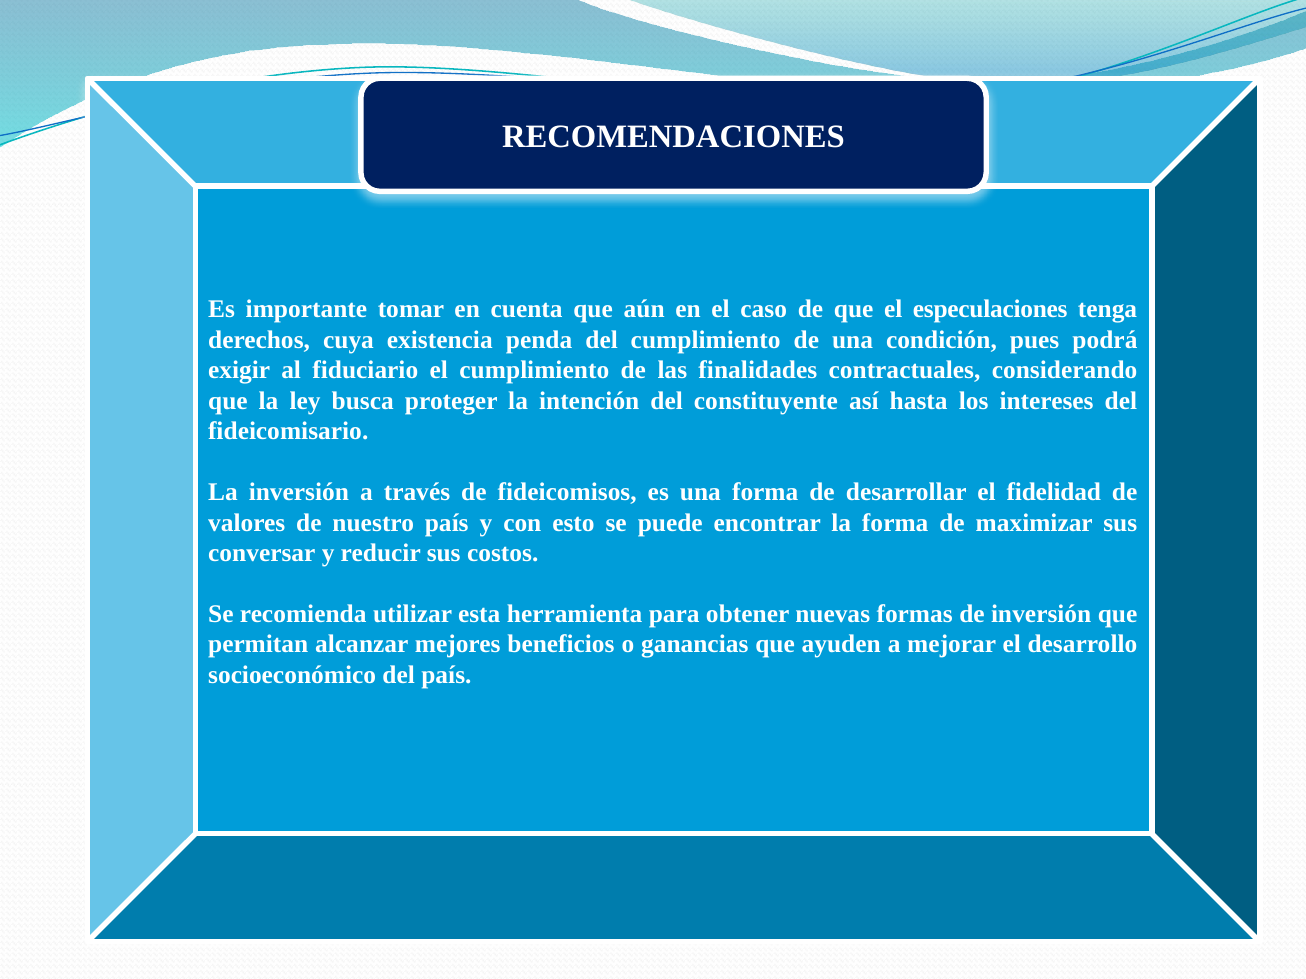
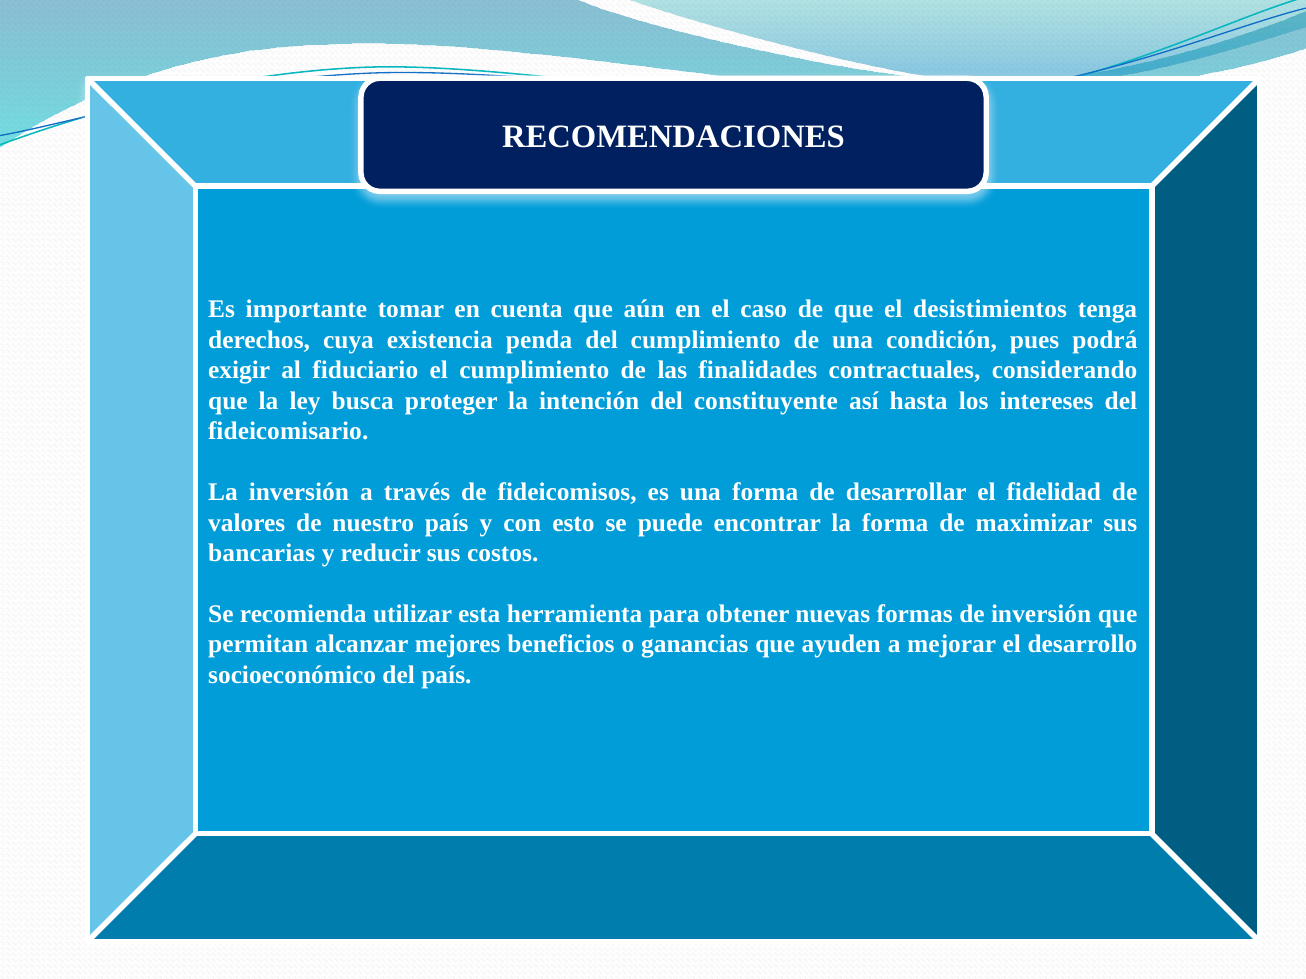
especulaciones: especulaciones -> desistimientos (990, 309)
conversar: conversar -> bancarias (262, 553)
